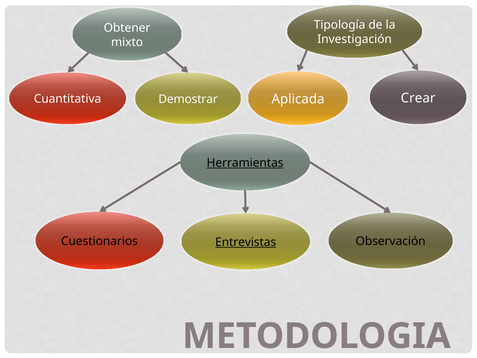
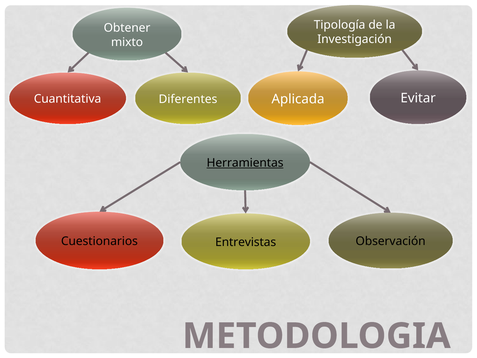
Crear: Crear -> Evitar (418, 98)
Demostrar: Demostrar -> Diferentes (188, 99)
Entrevistas underline: present -> none (246, 242)
